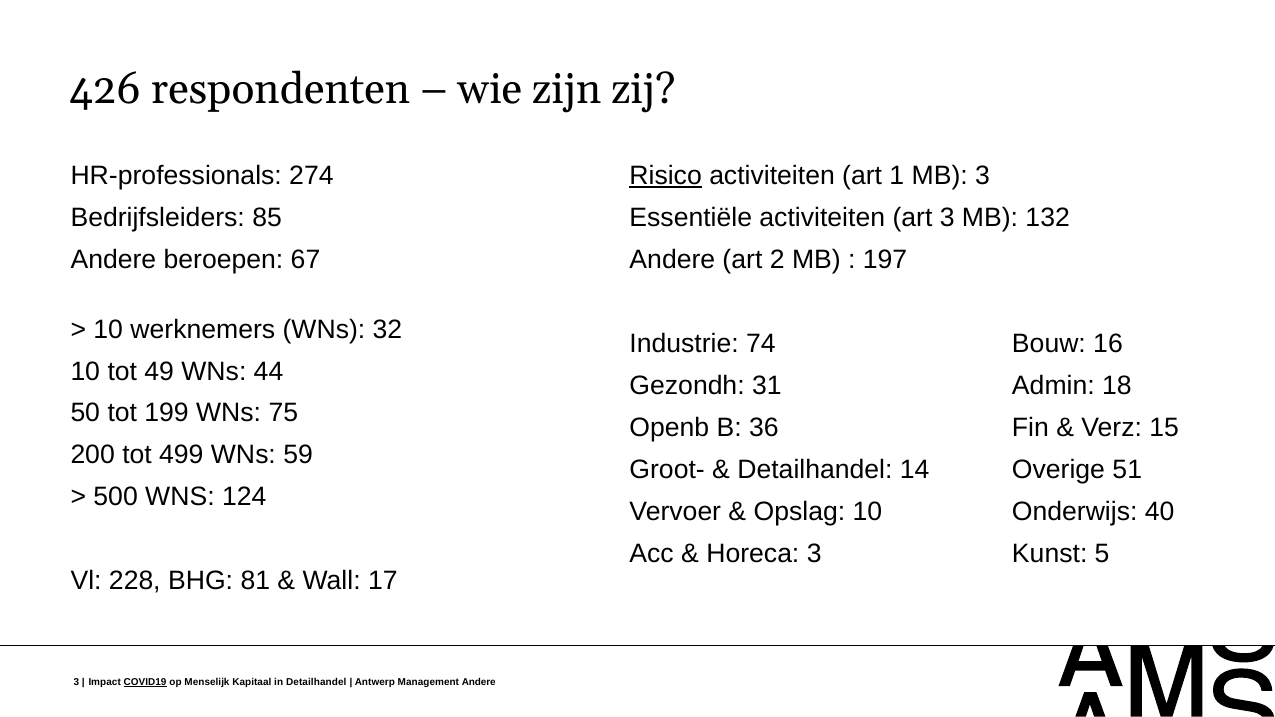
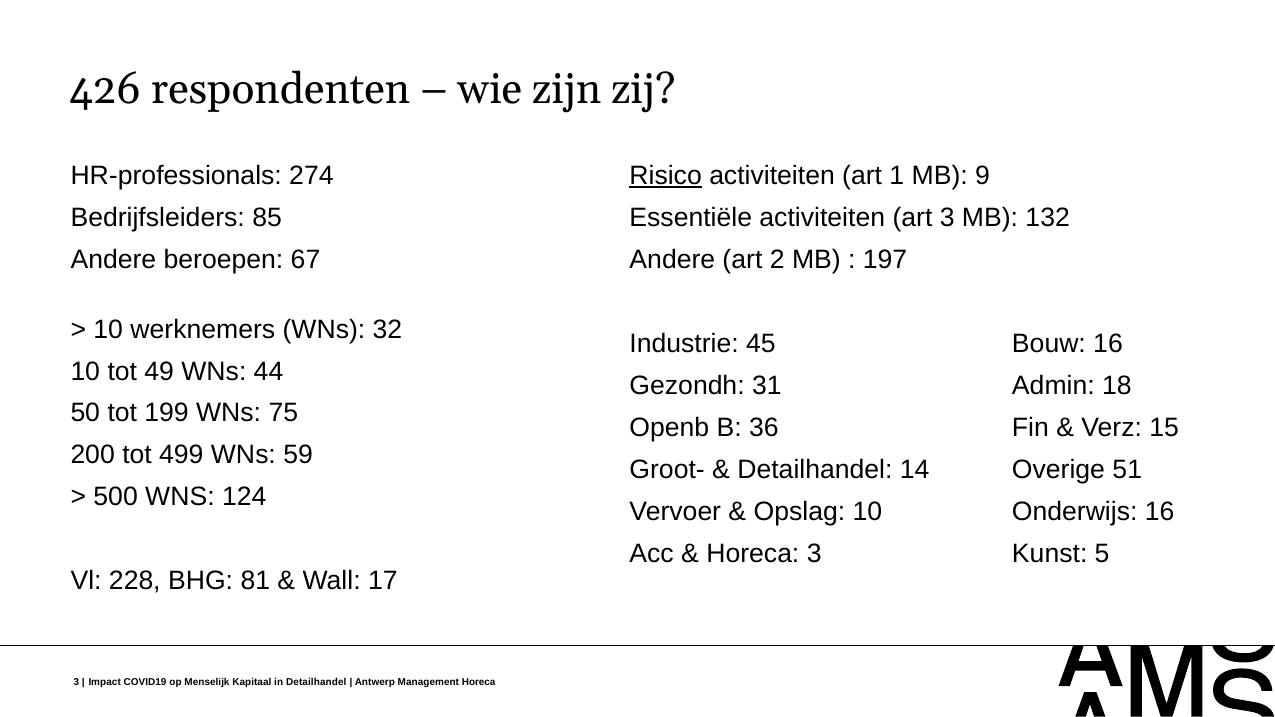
MB 3: 3 -> 9 (983, 176)
74: 74 -> 45 (761, 344)
Onderwijs 40: 40 -> 16 (1160, 512)
COVID19 underline: present -> none (145, 682)
Management Andere: Andere -> Horeca (479, 682)
